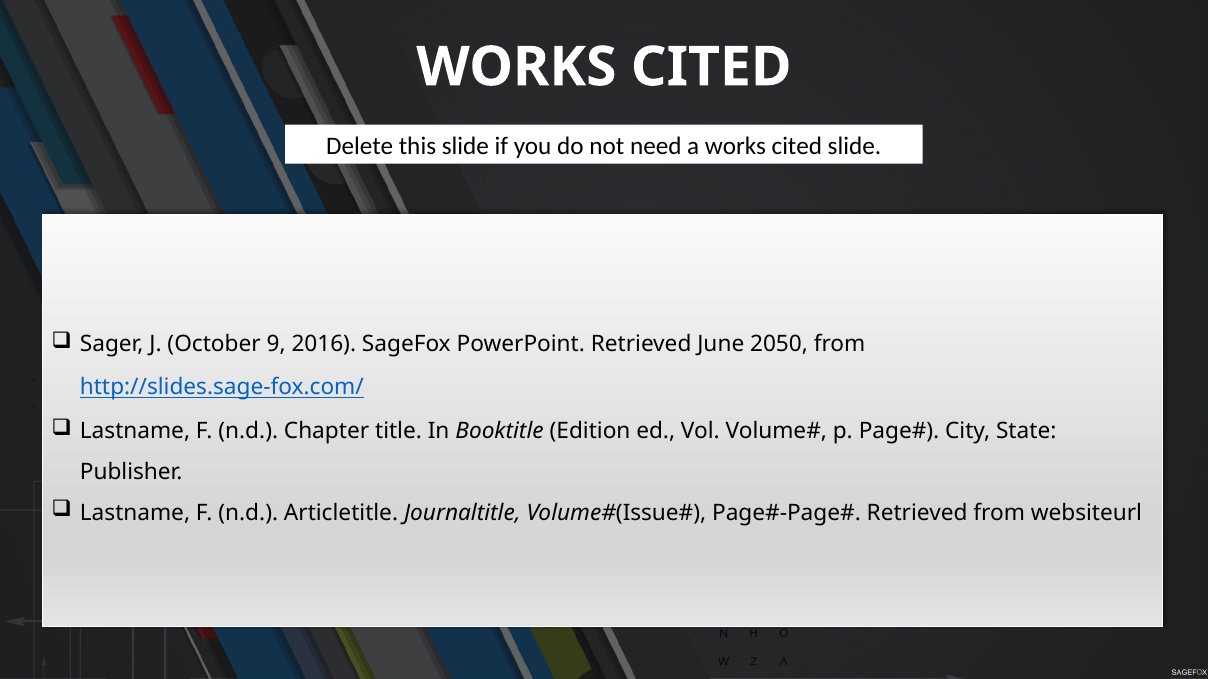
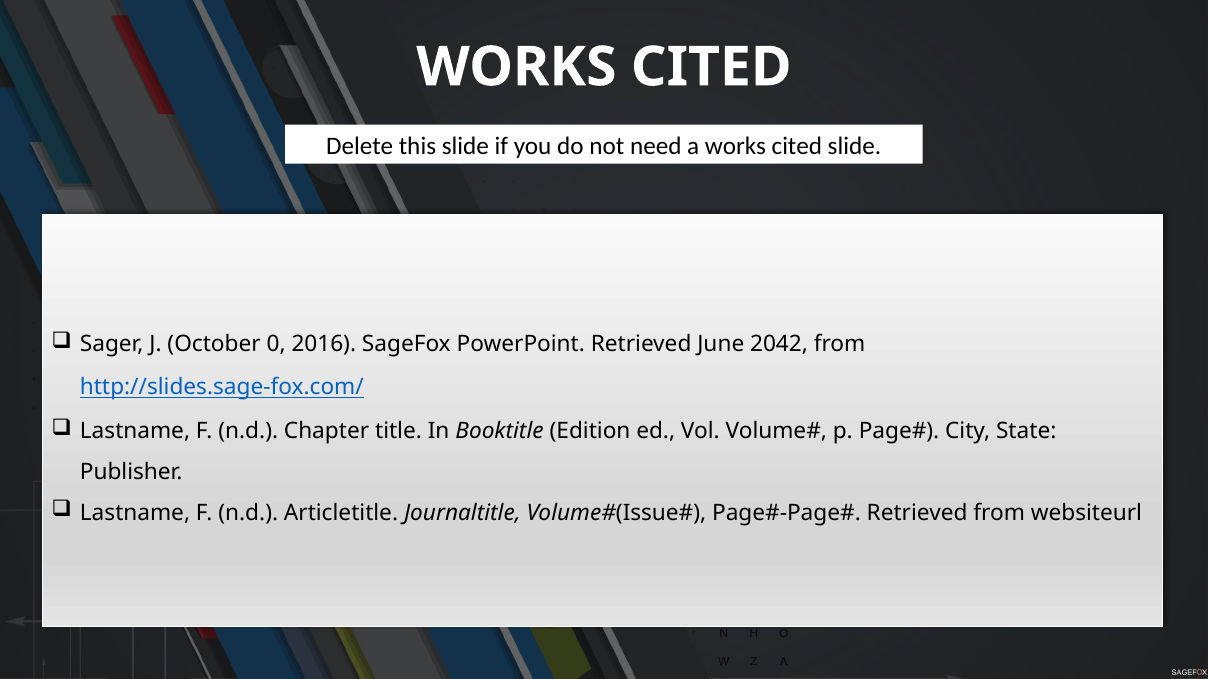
9: 9 -> 0 (276, 345)
2050: 2050 -> 2042 (779, 345)
